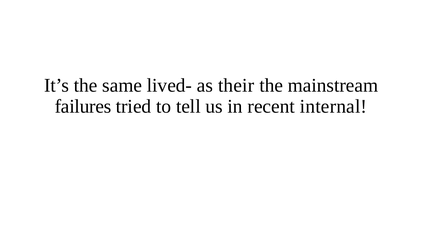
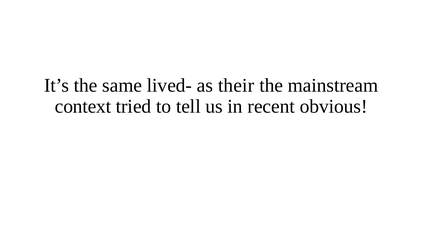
failures: failures -> context (83, 106)
internal: internal -> obvious (334, 106)
